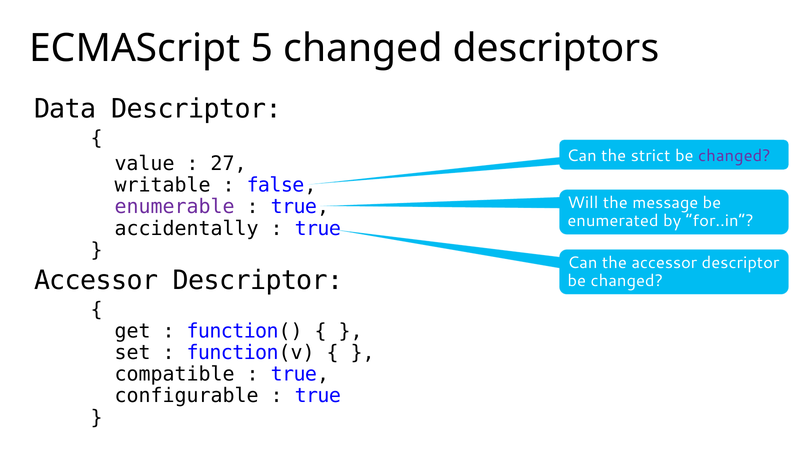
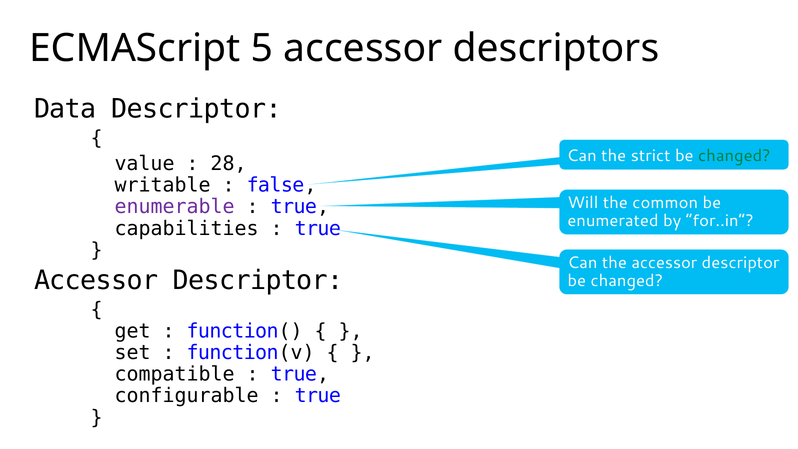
5 changed: changed -> accessor (363, 48)
changed colour: purple -> green (734, 156)
27: 27 -> 28 (229, 164)
message: message -> common (665, 203)
accidentally: accidentally -> capabilities (187, 228)
